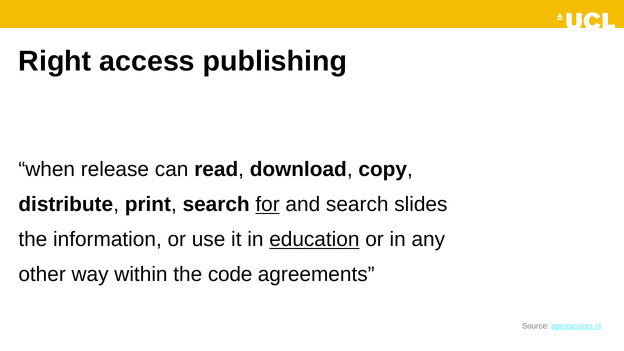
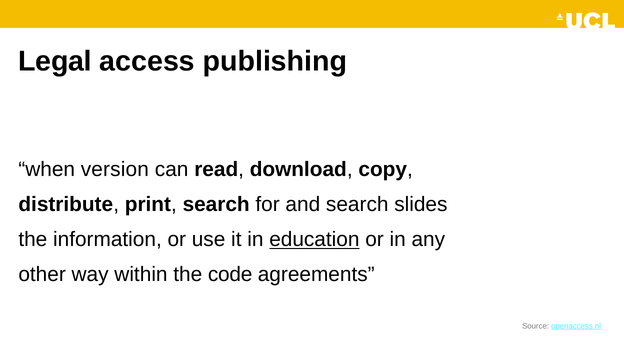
Right: Right -> Legal (55, 61)
release: release -> version (115, 170)
for underline: present -> none (268, 205)
